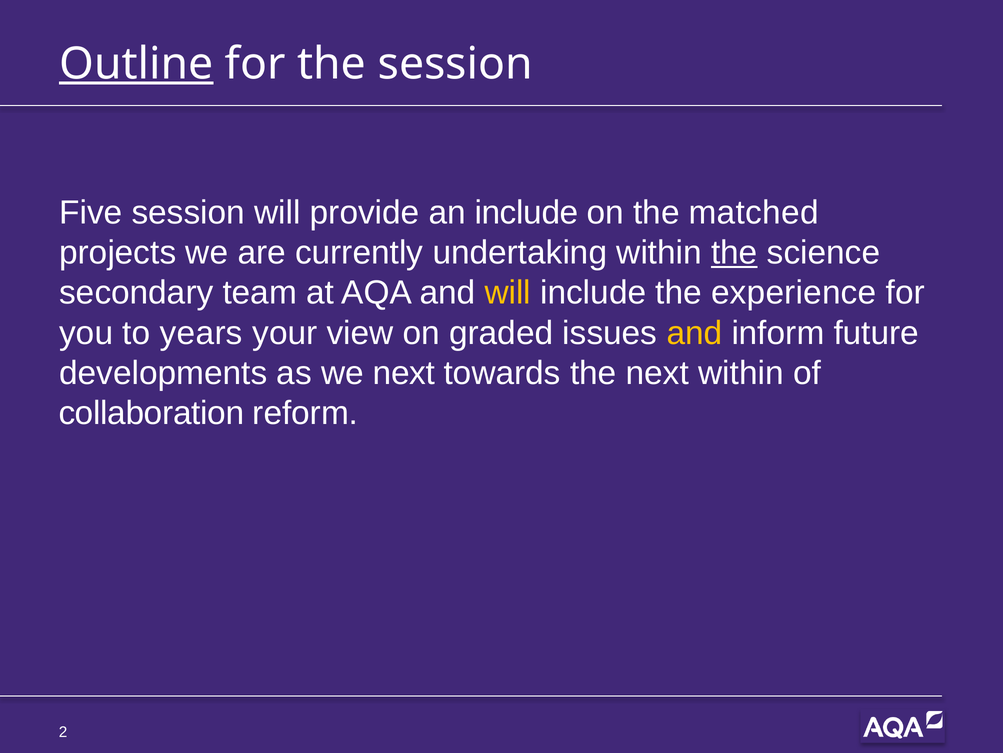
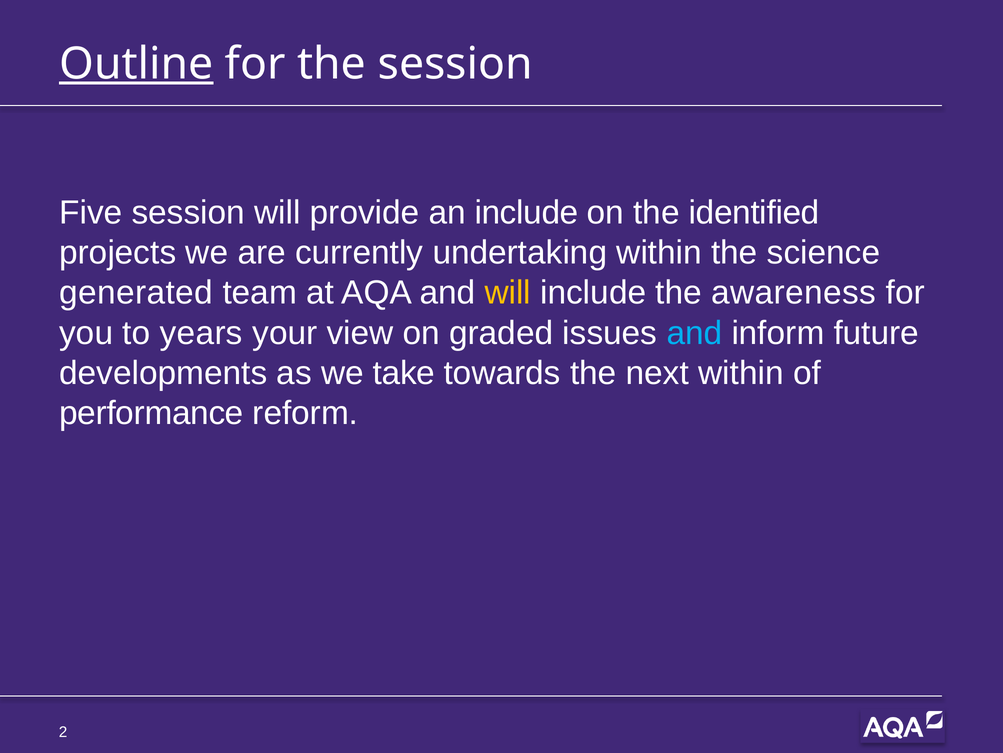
matched: matched -> identified (754, 212)
the underline: present -> none (734, 252)
secondary: secondary -> generated (136, 293)
experience: experience -> awareness (794, 293)
and colour: yellow -> light blue (694, 333)
we next: next -> take (404, 373)
collaboration: collaboration -> performance (151, 413)
